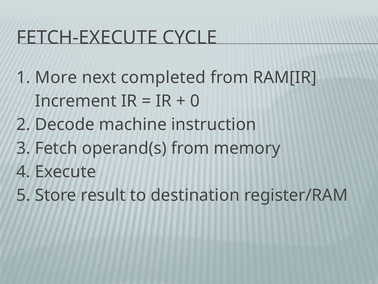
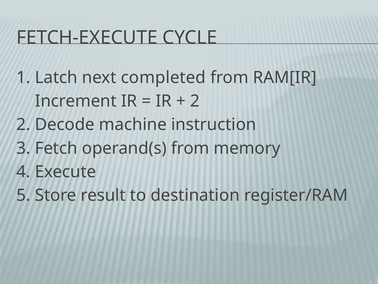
More: More -> Latch (56, 77)
0: 0 -> 2 (195, 101)
